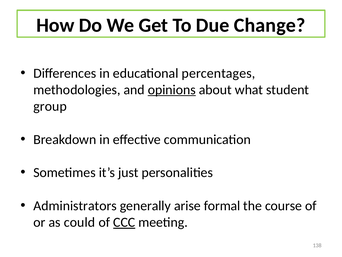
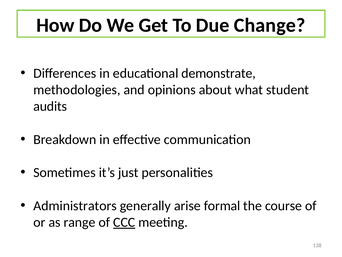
percentages: percentages -> demonstrate (219, 73)
opinions underline: present -> none (172, 90)
group: group -> audits (50, 106)
could: could -> range (80, 222)
